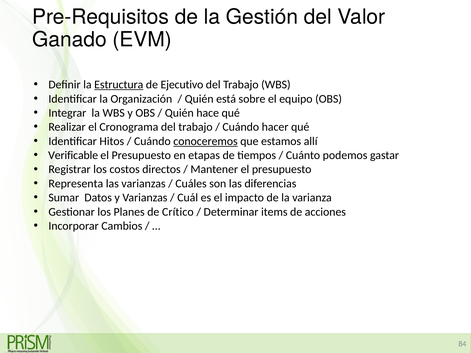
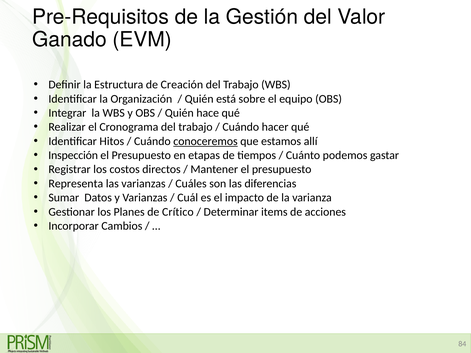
Estructura underline: present -> none (119, 85)
Ejecutivo: Ejecutivo -> Creación (182, 85)
Verificable: Verificable -> Inspección (73, 155)
